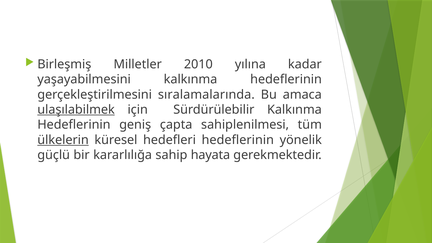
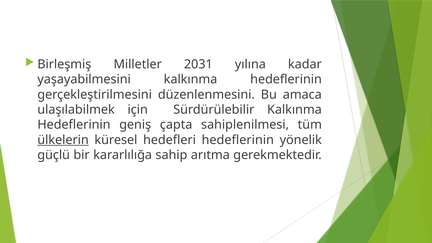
2010: 2010 -> 2031 (198, 64)
sıralamalarında: sıralamalarında -> düzenlenmesini (206, 95)
ulaşılabilmek underline: present -> none (76, 110)
hayata: hayata -> arıtma (210, 155)
